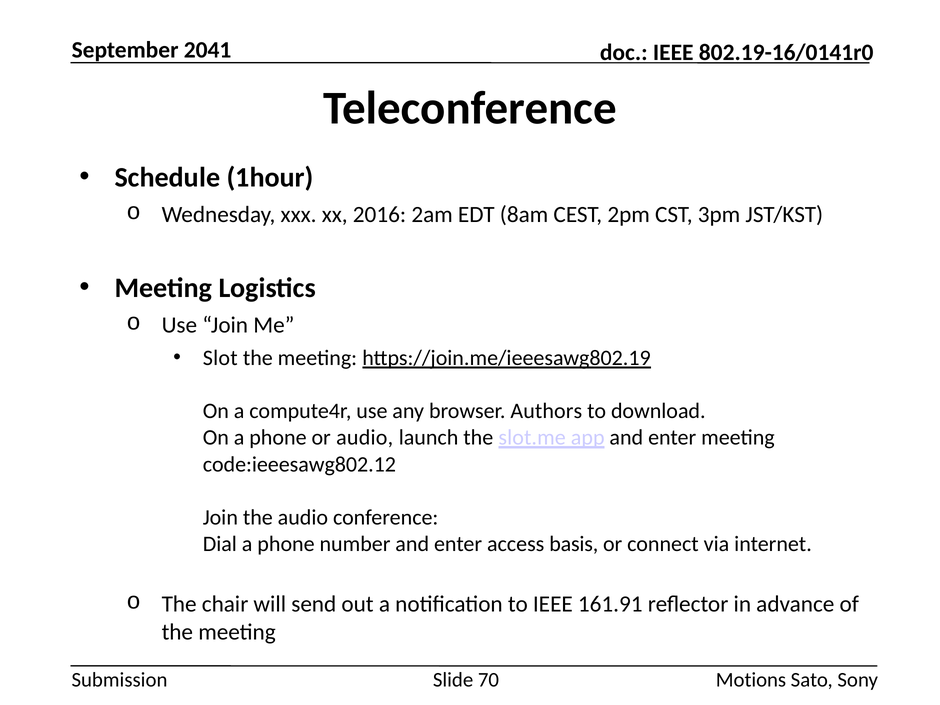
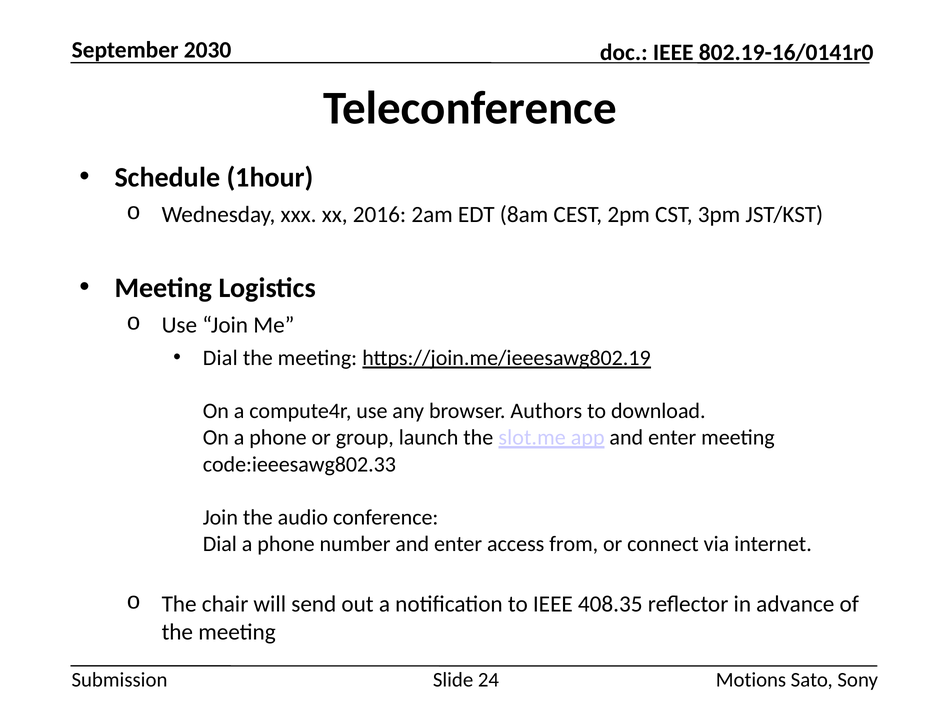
2041: 2041 -> 2030 (208, 50)
Slot: Slot -> Dial (220, 358)
or audio: audio -> group (365, 438)
code:ieeesawg802.12: code:ieeesawg802.12 -> code:ieeesawg802.33 (299, 465)
basis: basis -> from (574, 544)
161.91: 161.91 -> 408.35 (610, 604)
70: 70 -> 24 (489, 680)
